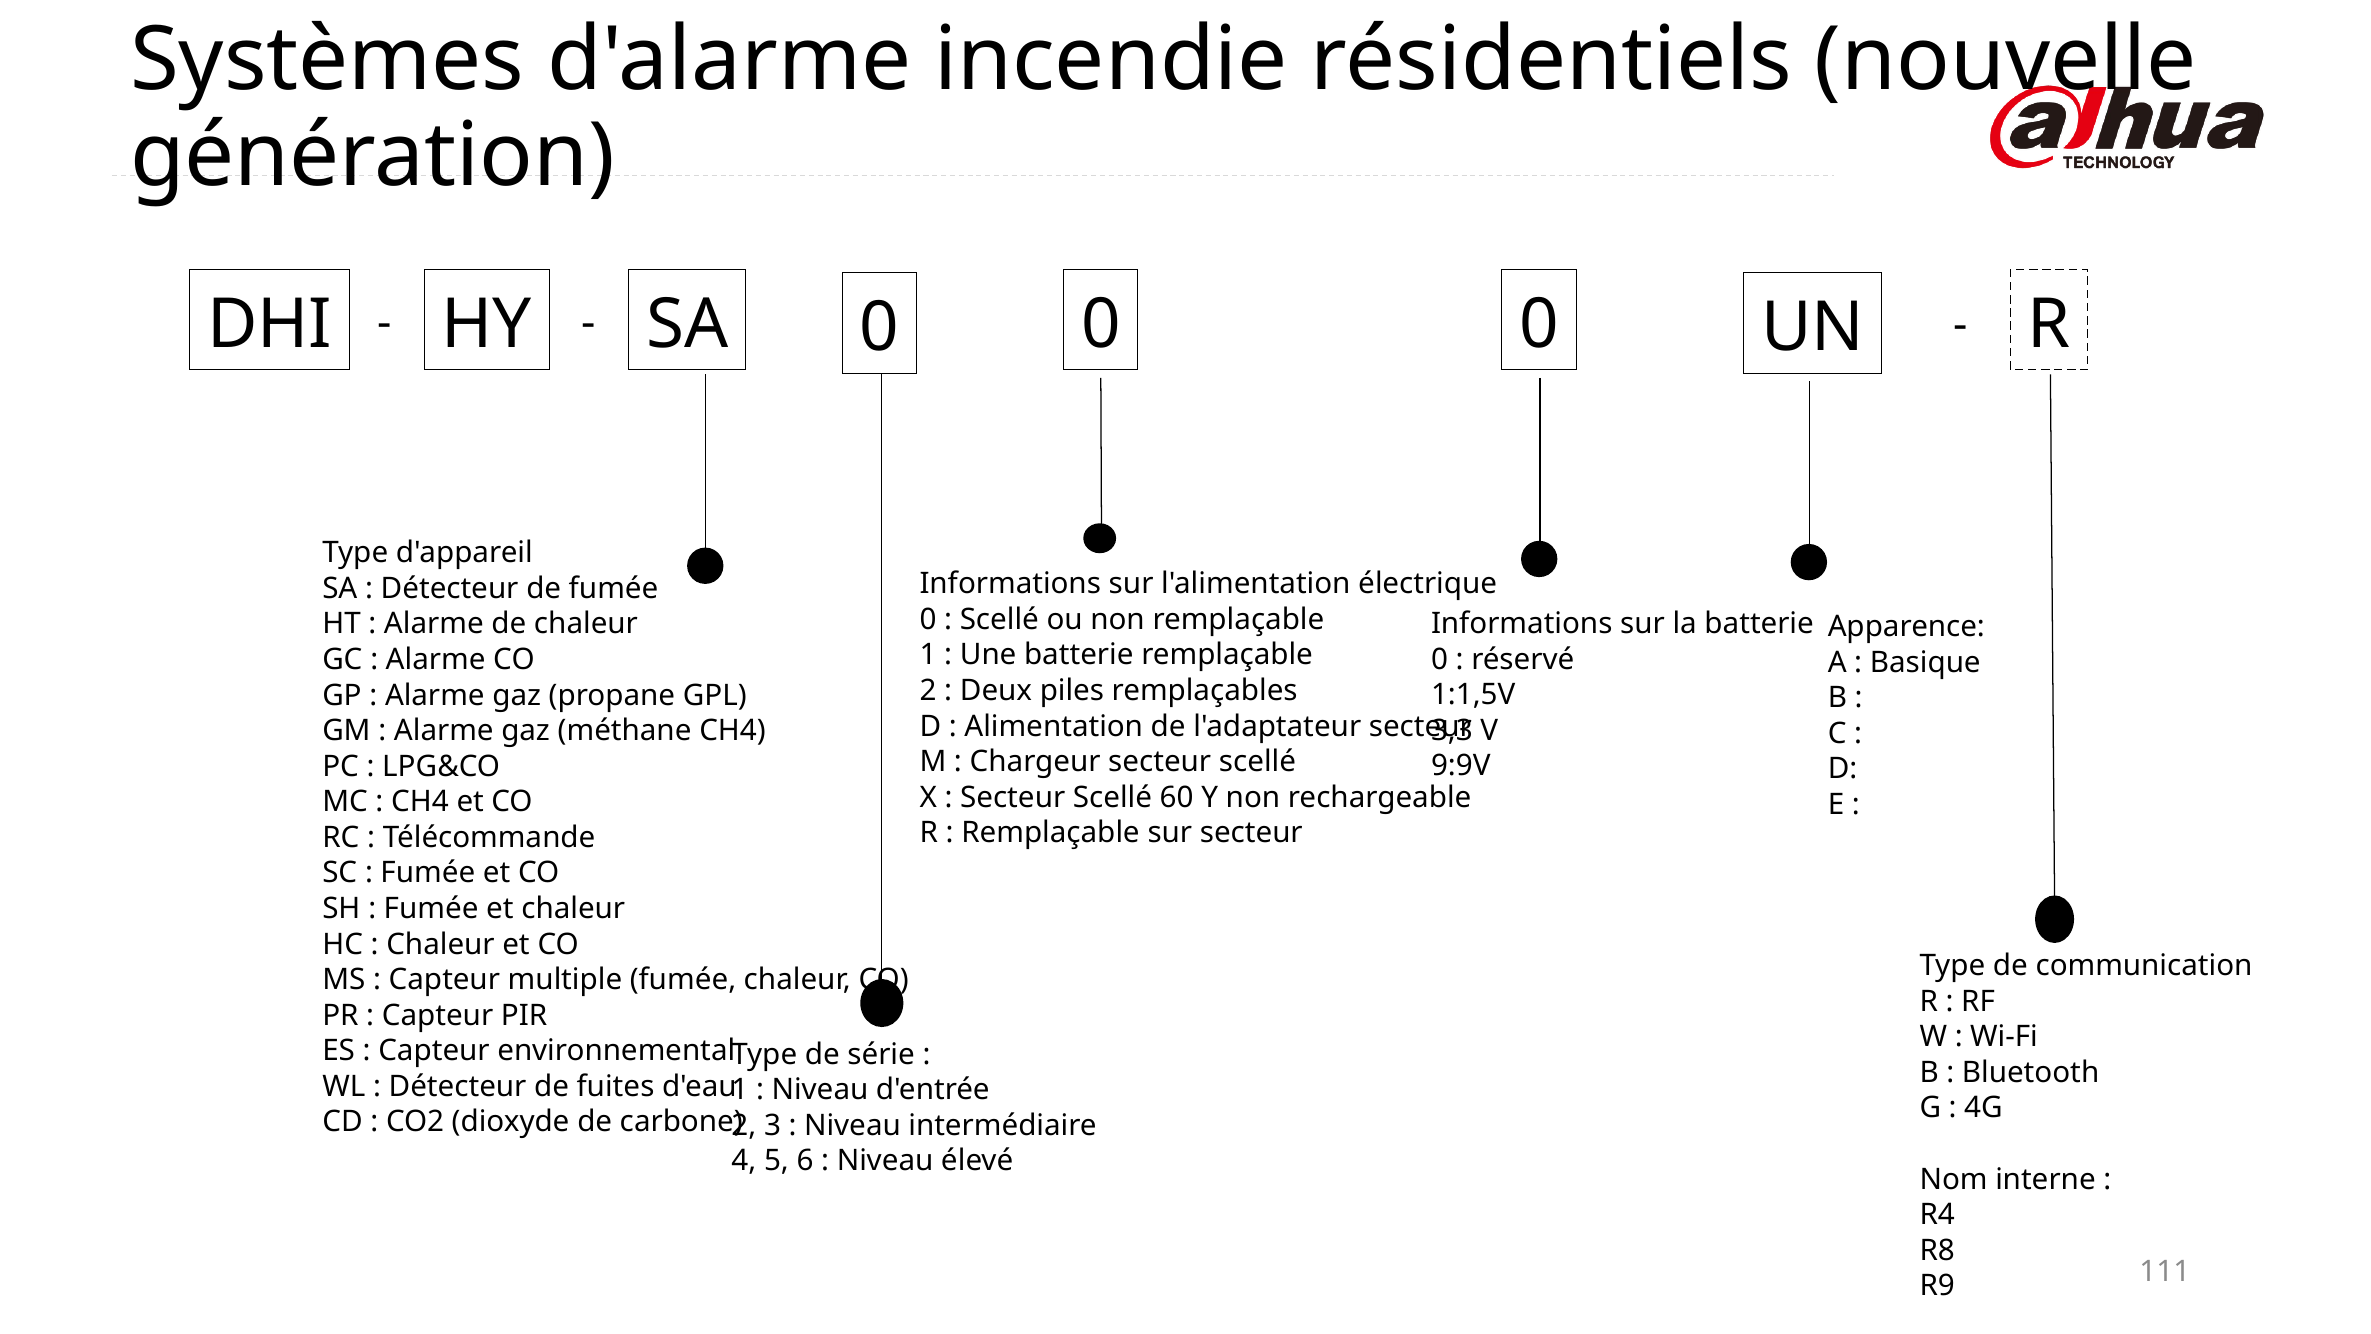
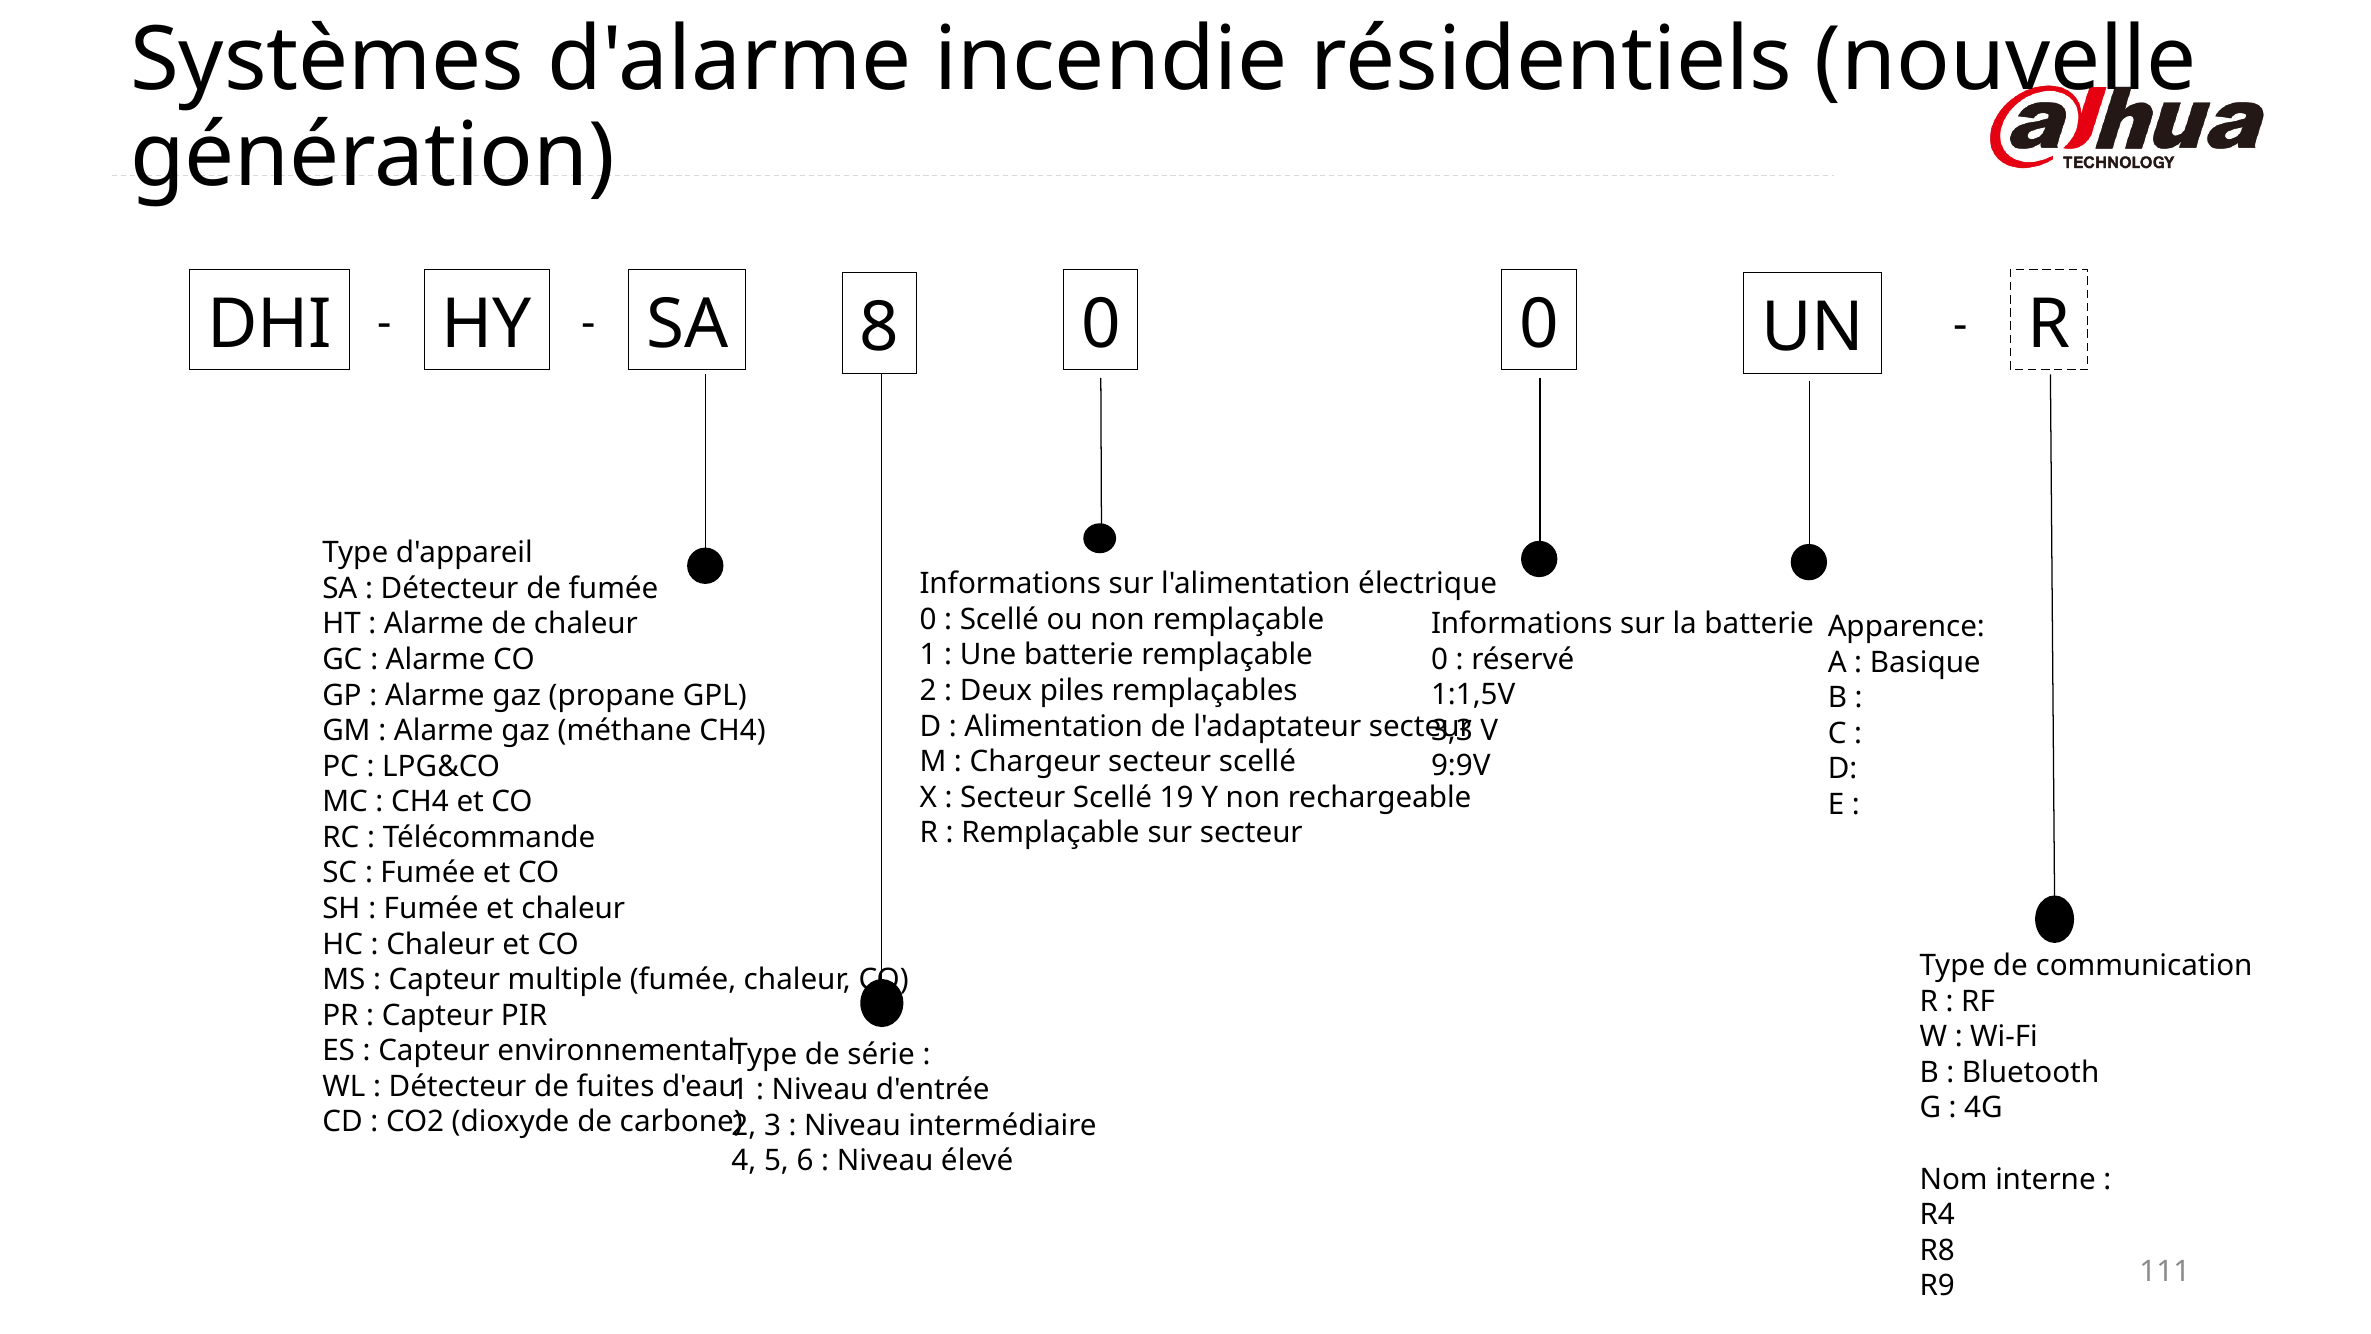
SA 0: 0 -> 8 (880, 328)
60: 60 -> 19 (1177, 797)
